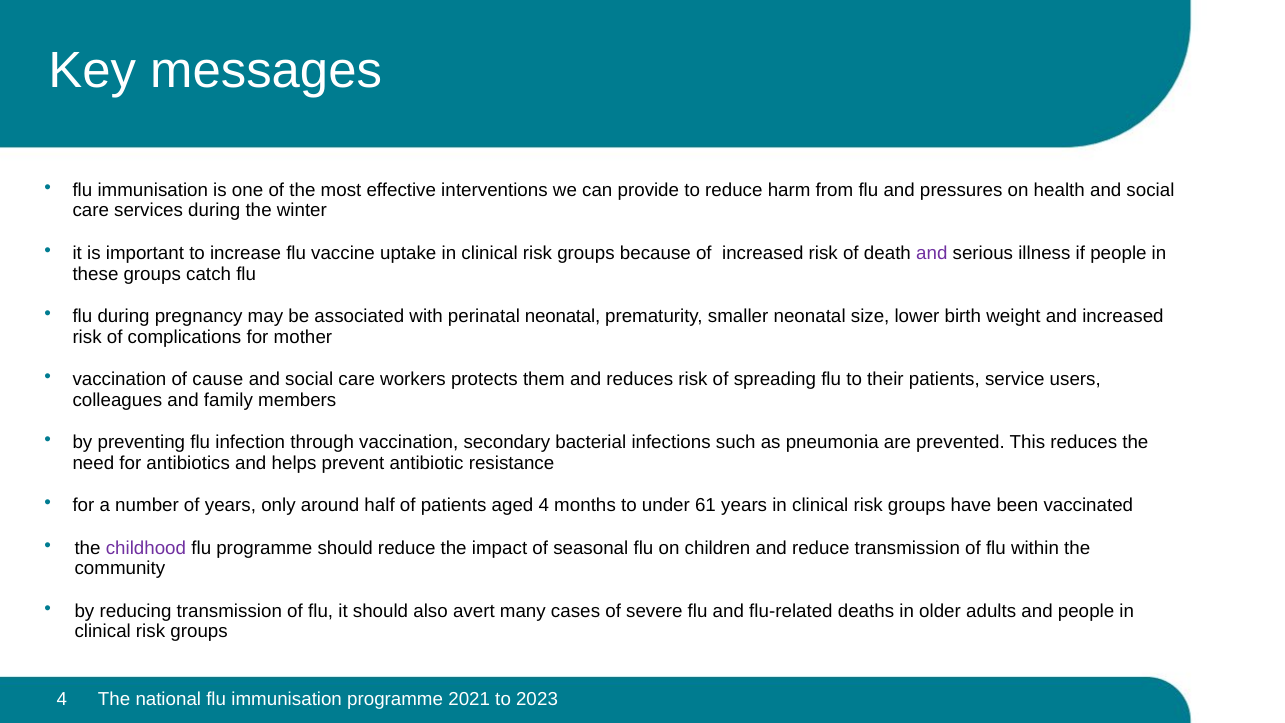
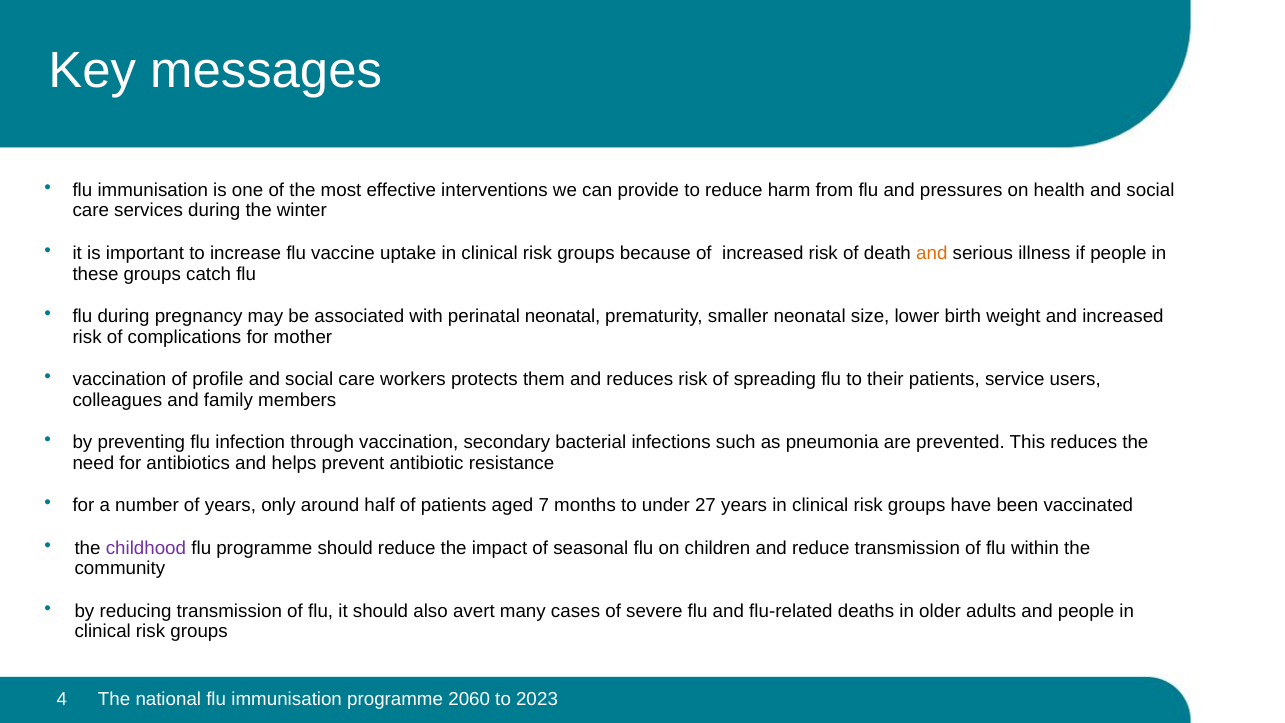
and colour: purple -> orange (932, 253)
cause: cause -> profile (218, 380)
aged 4: 4 -> 7 (544, 506)
61: 61 -> 27 (705, 506)
2021: 2021 -> 2060 (469, 699)
